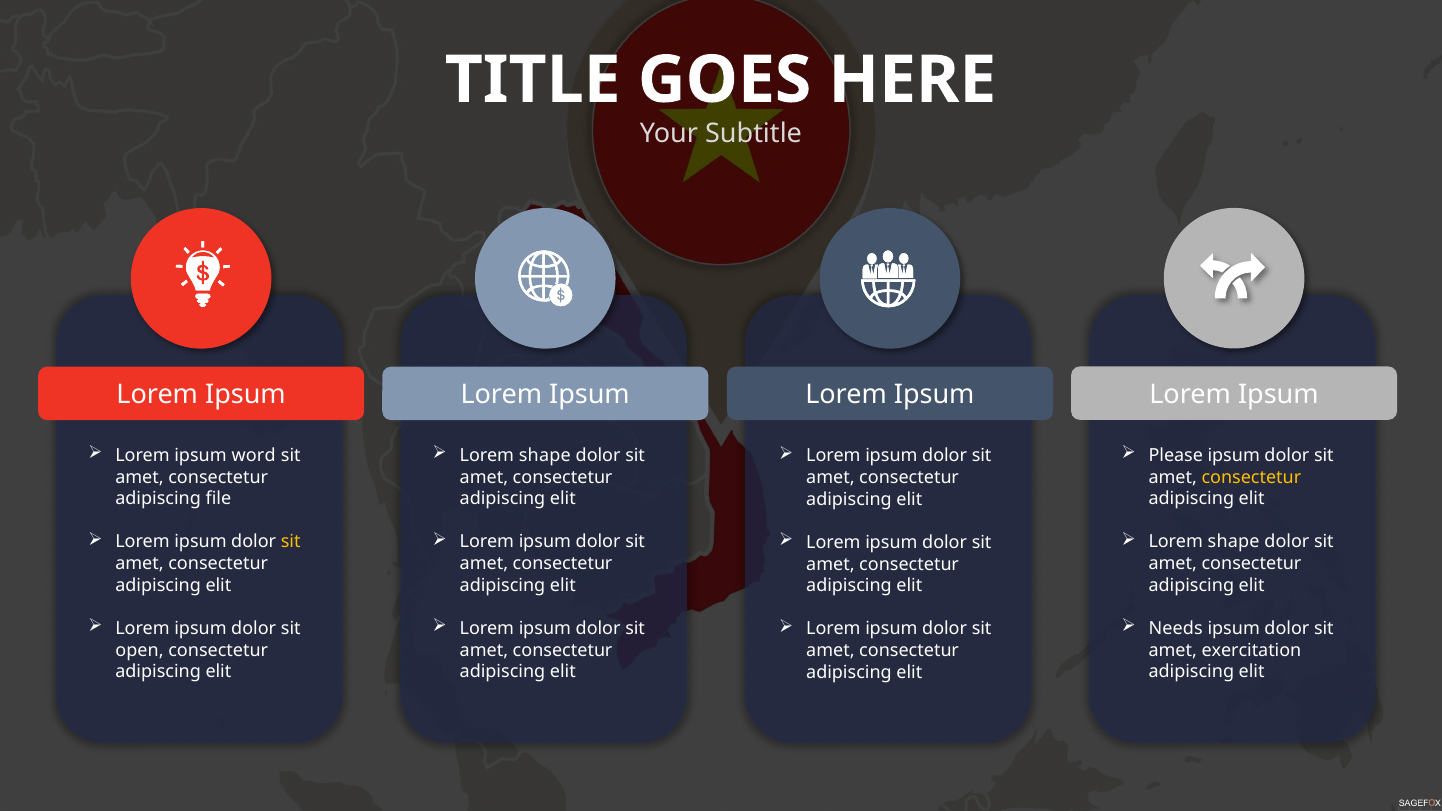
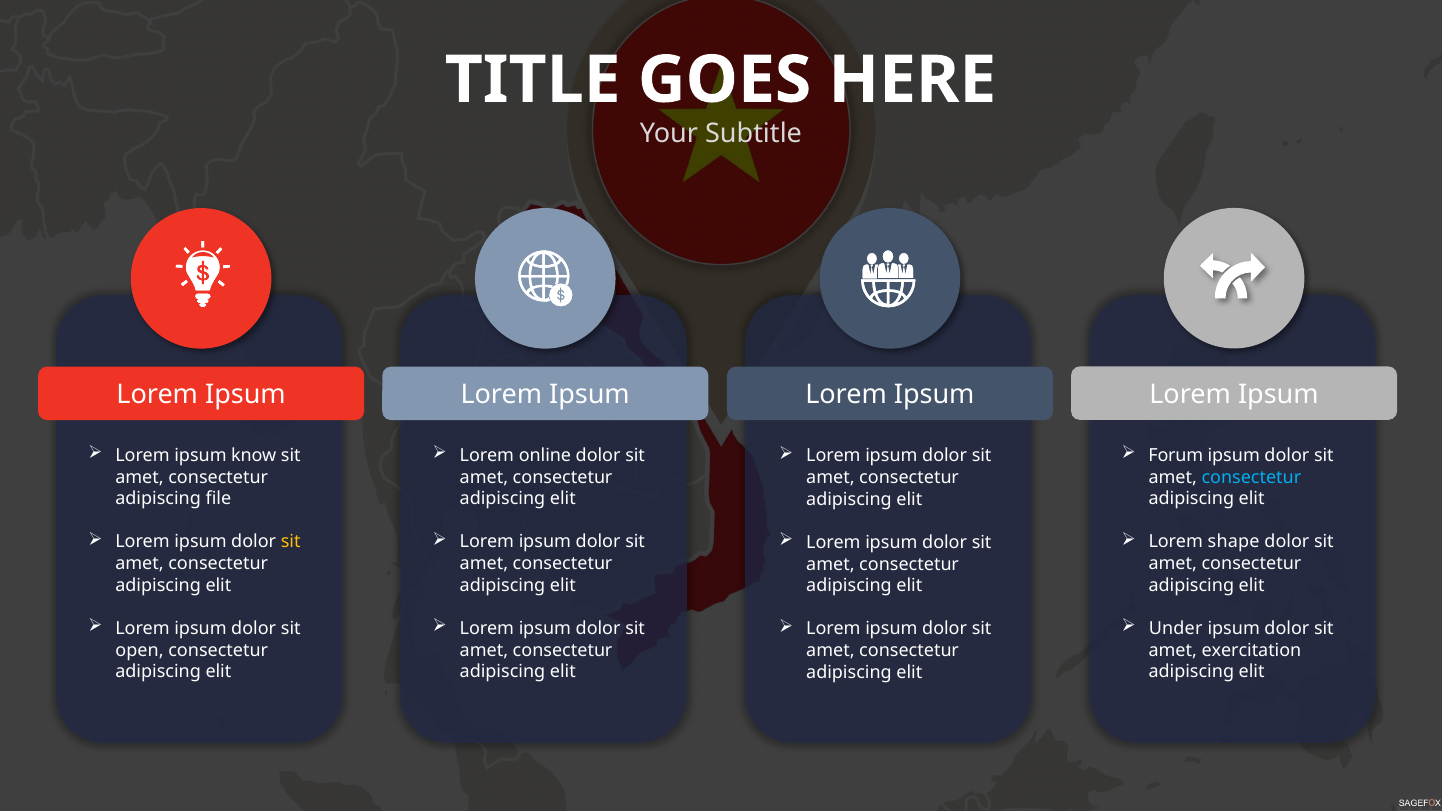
word: word -> know (254, 456)
shape: shape -> online (545, 456)
Please: Please -> Forum (1176, 456)
consectetur colour: yellow -> light blue (1251, 477)
Needs: Needs -> Under (1176, 629)
